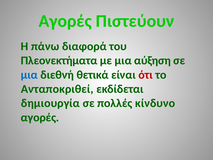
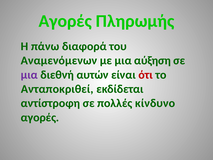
Πιστεύουν: Πιστεύουν -> Πληρωμής (135, 21)
Πλεονεκτήματα: Πλεονεκτήματα -> Αναμενόμενων (59, 60)
μια colour: blue -> purple (29, 75)
θετικά: θετικά -> αυτών (93, 75)
δημιουργία: δημιουργία -> αντίστροφη (50, 103)
